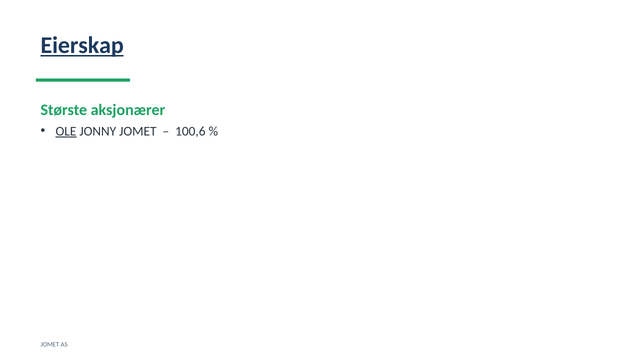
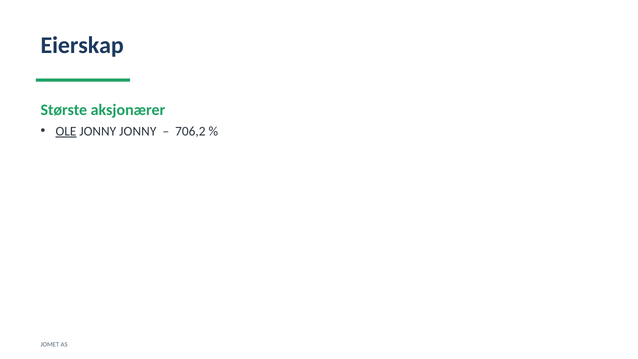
Eierskap underline: present -> none (82, 46)
JONNY JOMET: JOMET -> JONNY (138, 131)
100,6: 100,6 -> 706,2 (190, 131)
